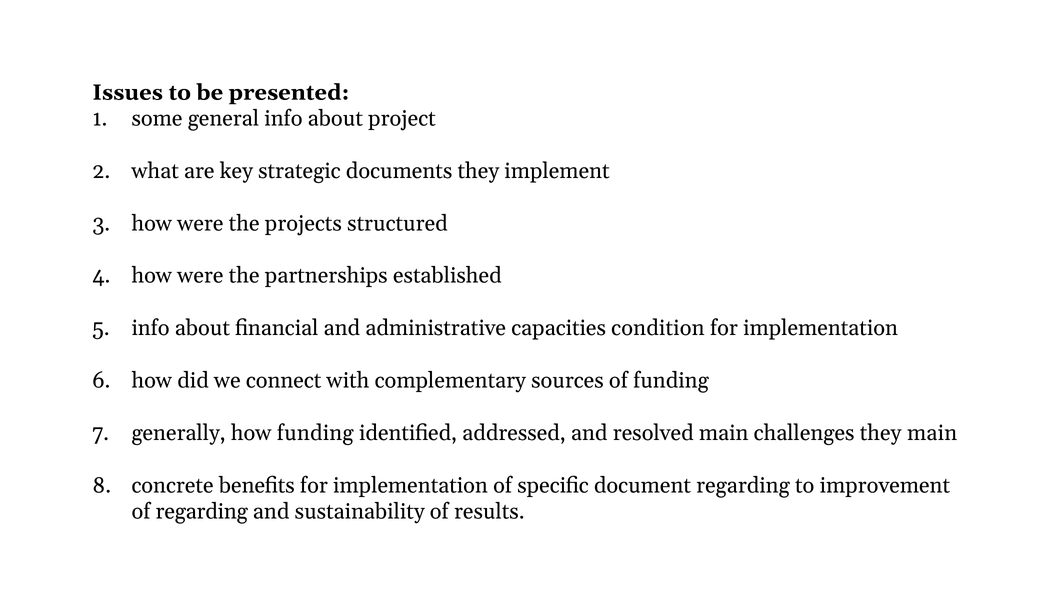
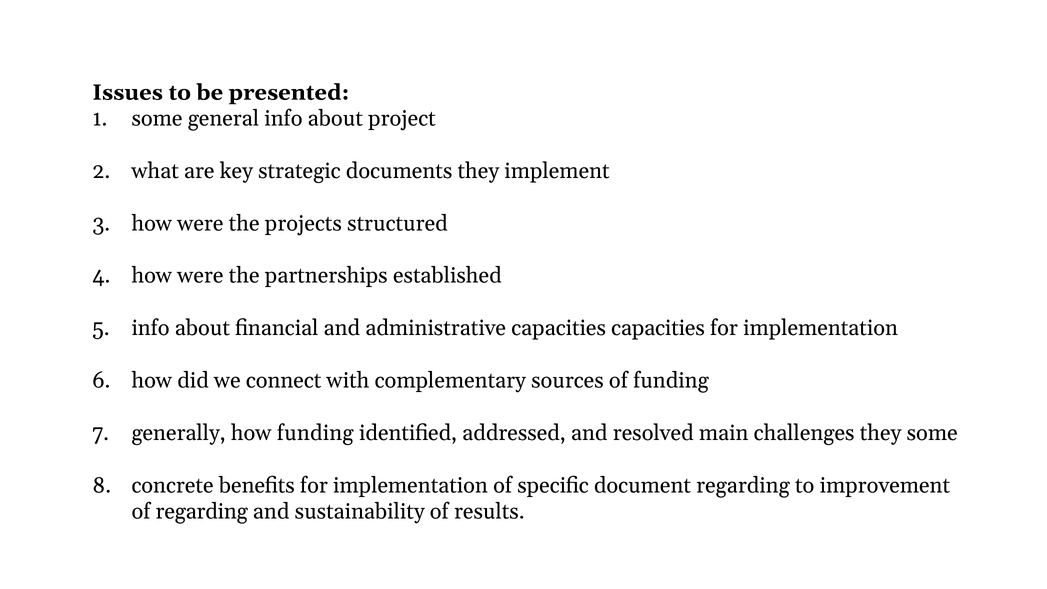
capacities condition: condition -> capacities (658, 328)
they main: main -> some (932, 433)
